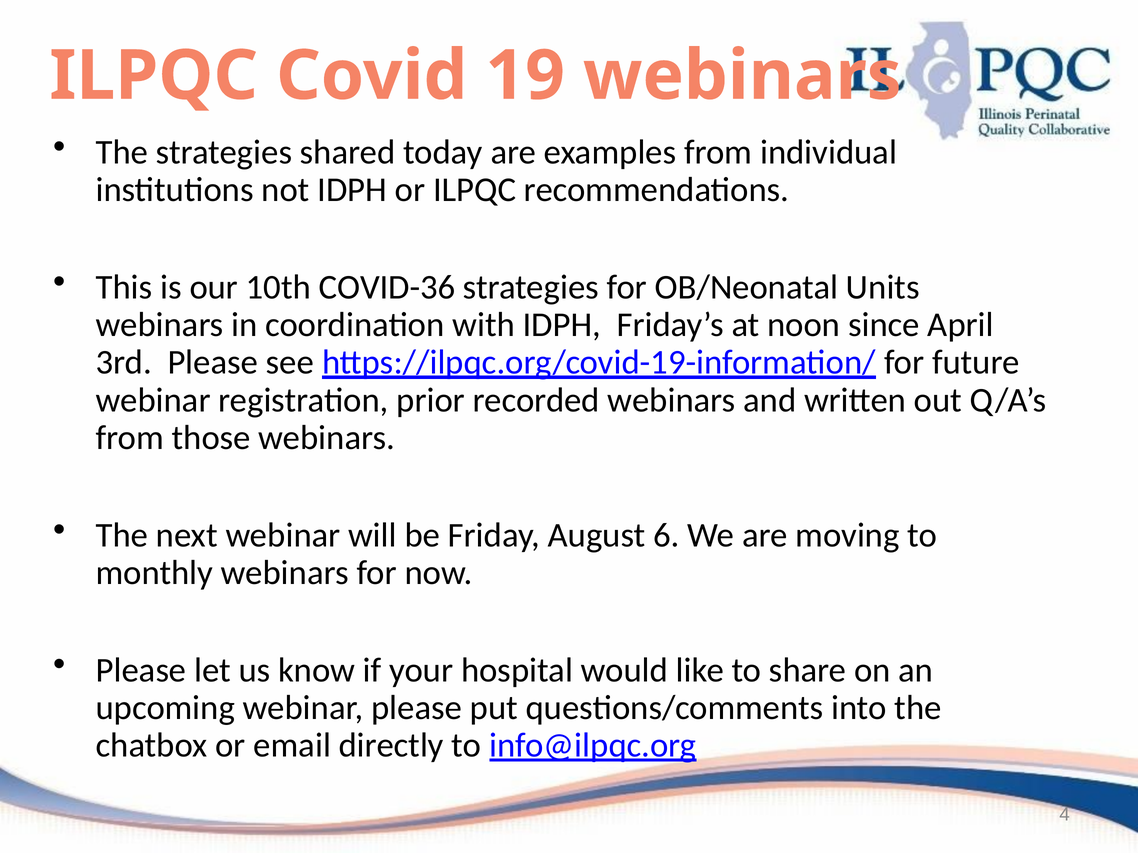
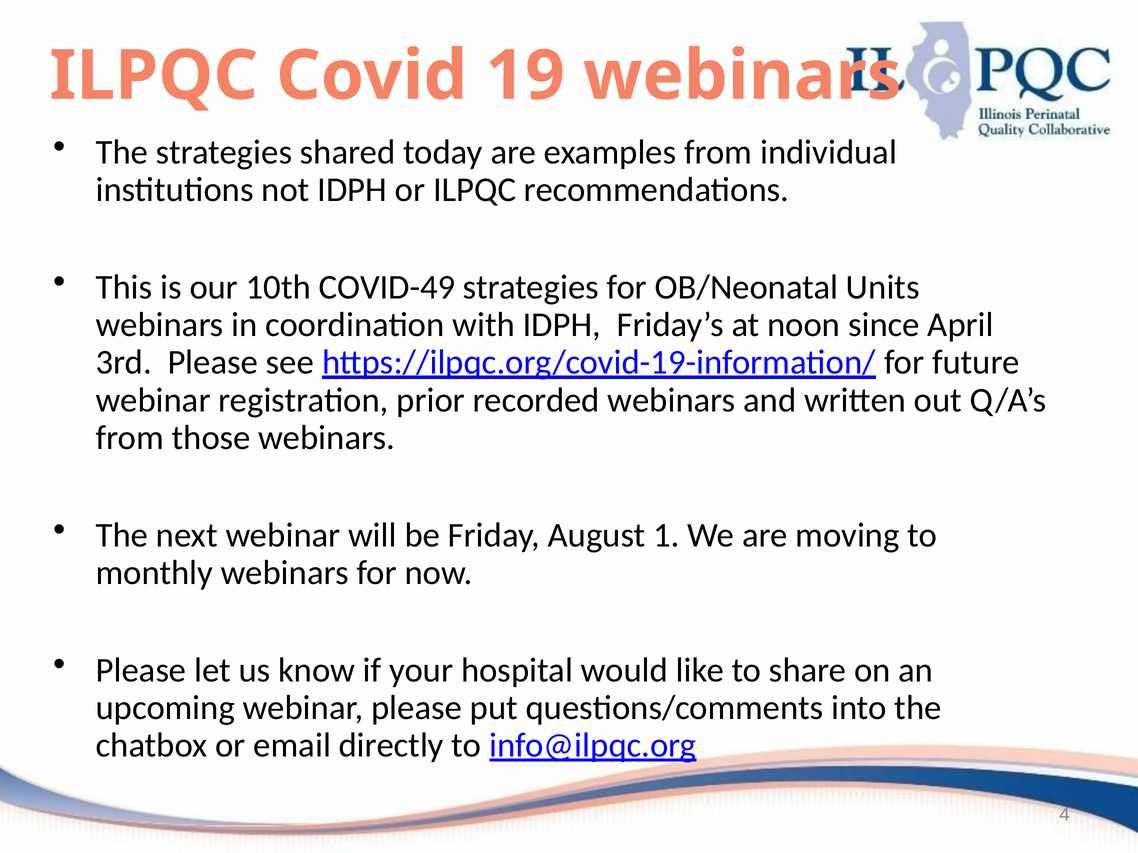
COVID-36: COVID-36 -> COVID-49 (387, 287)
6: 6 -> 1 (666, 535)
